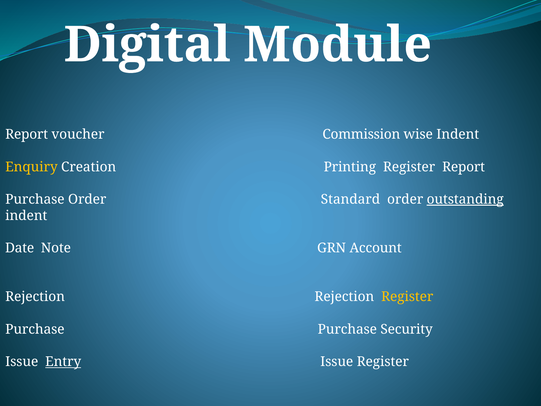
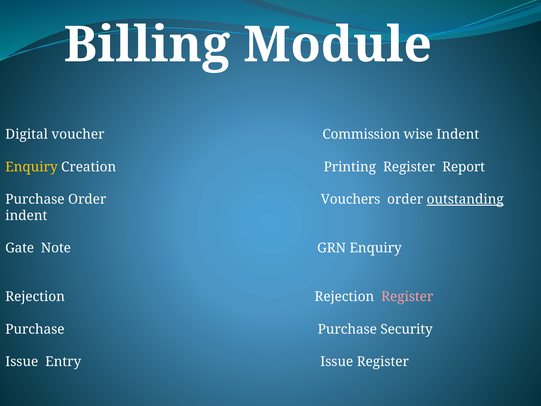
Digital: Digital -> Billing (147, 45)
Report: Report -> Digital (27, 134)
Standard: Standard -> Vouchers (351, 199)
Date: Date -> Gate (20, 248)
GRN Account: Account -> Enquiry (376, 248)
Register colour: yellow -> pink (407, 297)
Entry underline: present -> none (63, 362)
